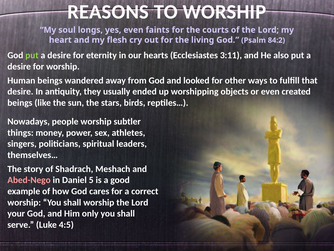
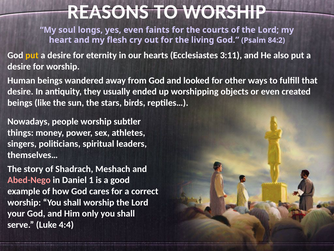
put colour: light green -> yellow (32, 55)
5: 5 -> 1 (91, 180)
4:5: 4:5 -> 4:4 (66, 224)
